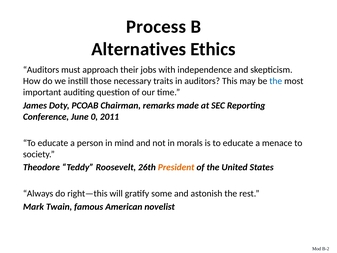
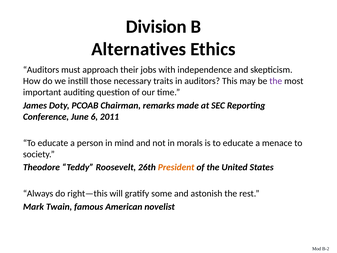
Process: Process -> Division (156, 27)
the colour: blue -> purple (276, 81)
0: 0 -> 6 (94, 117)
